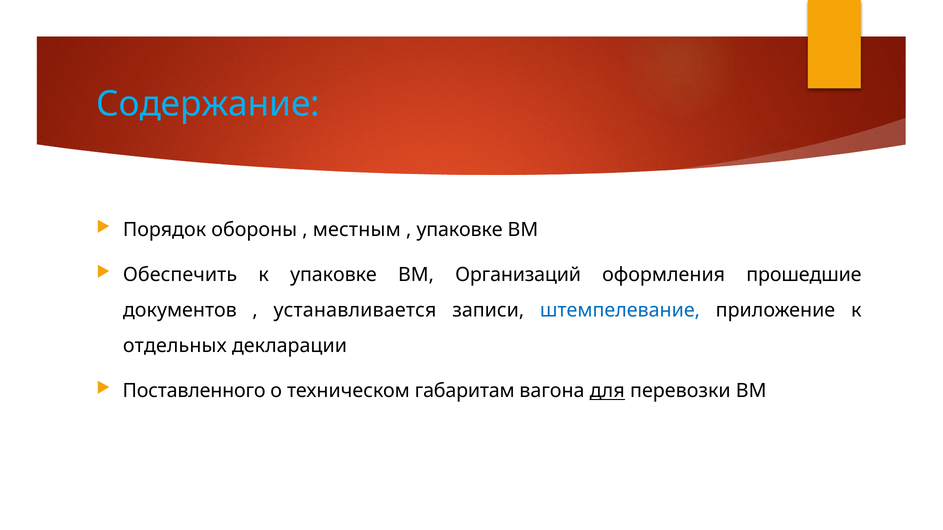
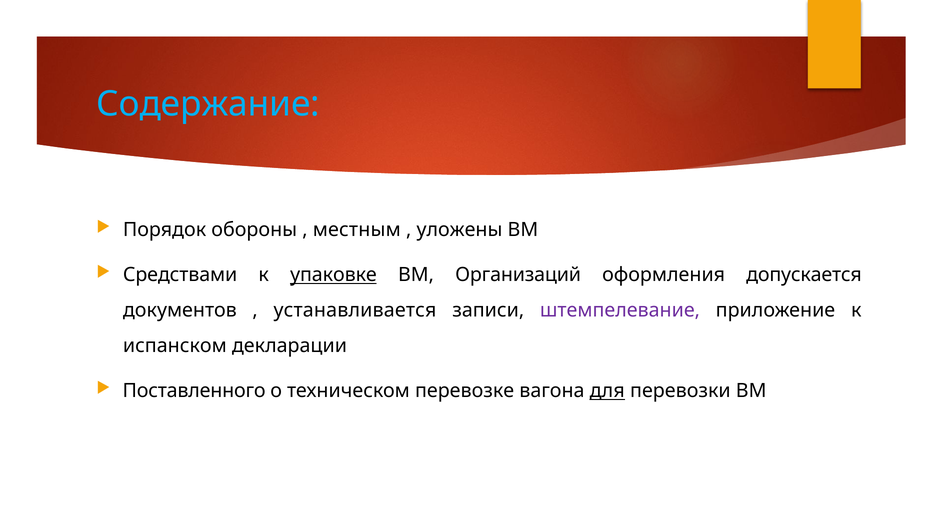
упаковке: упаковке -> уложены (459, 230)
Обеспечить: Обеспечить -> Средствами (180, 275)
упаковке underline: none -> present (333, 275)
прошедшие: прошедшие -> допускается (804, 275)
штемпелевание colour: blue -> purple (620, 311)
отдельных: отдельных -> испанском (175, 346)
габаритам: габаритам -> перевозке (465, 391)
